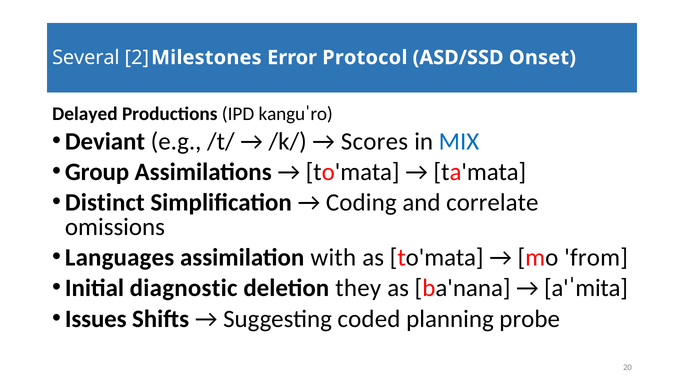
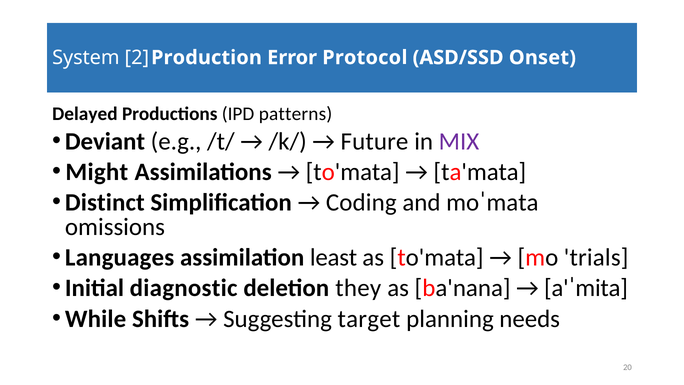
Several: Several -> System (86, 58)
Milestones: Milestones -> Production (206, 58)
kanguˈro: kanguˈro -> patterns (295, 114)
Scores: Scores -> Future (374, 141)
MIX colour: blue -> purple (459, 141)
Group: Group -> Might (97, 172)
correlate: correlate -> moˈmata (492, 203)
with: with -> least (334, 257)
from: from -> trials (596, 257)
Issues: Issues -> While (96, 319)
coded: coded -> target (369, 319)
probe: probe -> needs (530, 319)
